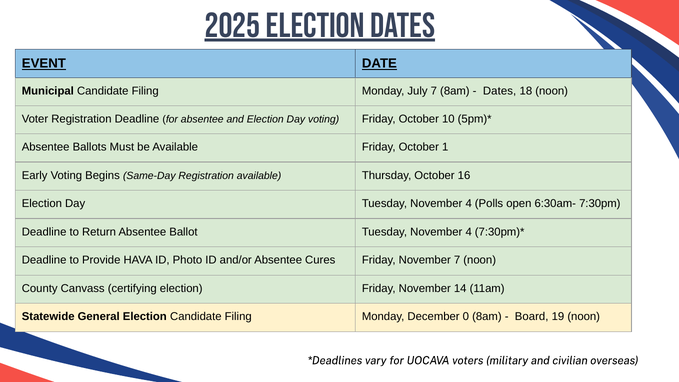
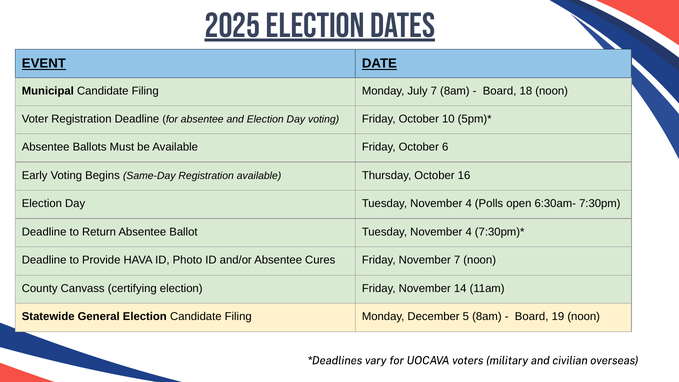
Dates: Dates -> Board (500, 91)
1: 1 -> 6 (445, 147)
0: 0 -> 5 (466, 317)
